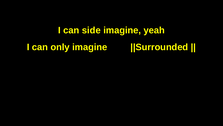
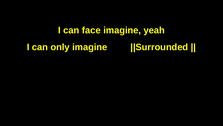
side: side -> face (91, 30)
